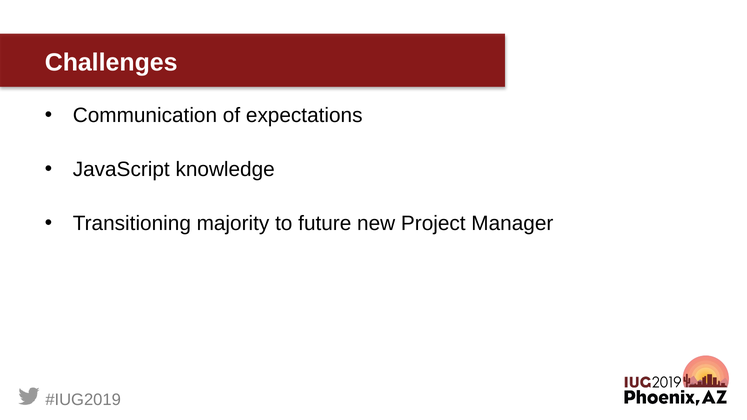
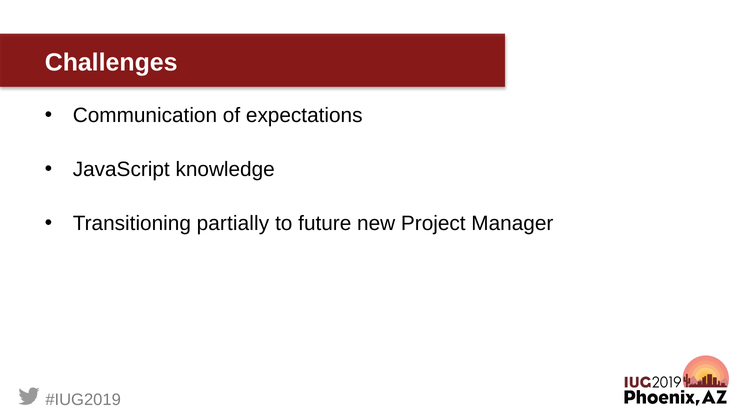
majority: majority -> partially (233, 224)
